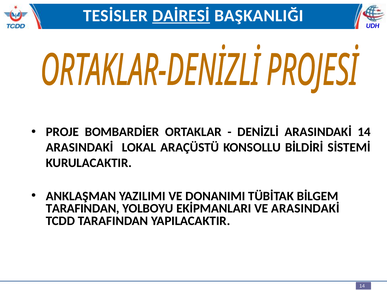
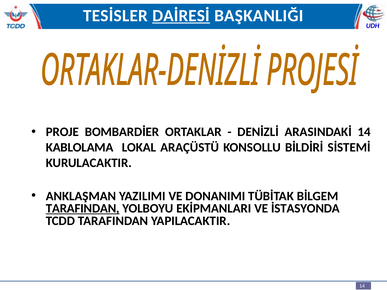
ARASINDAKİ: ARASINDAKİ -> KABLOLAMA (80, 148)
TARAFINDAN underline: none -> present (83, 209)
VE ARASINDAKİ: ARASINDAKİ -> İSTASYONDA (305, 209)
